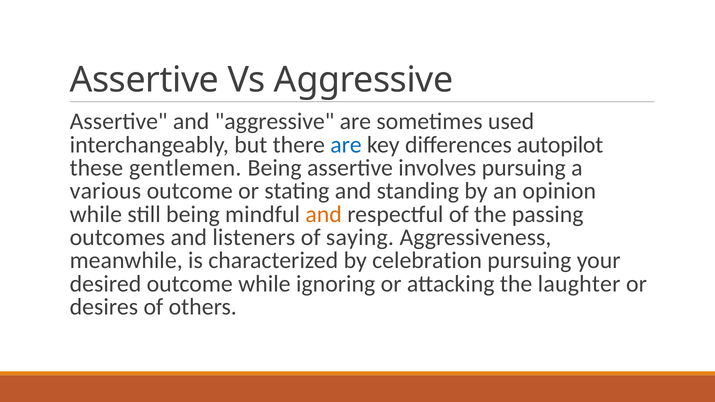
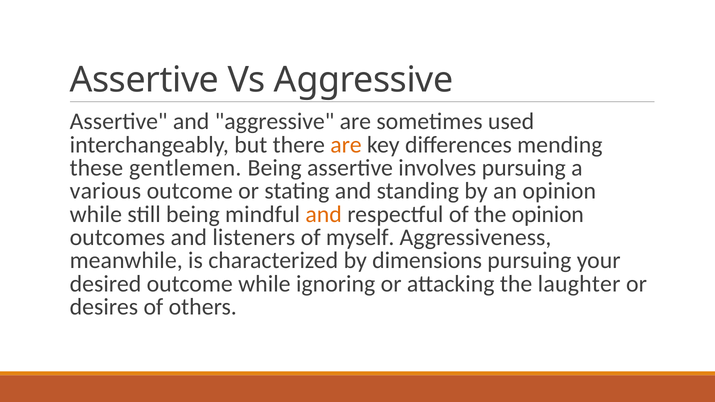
are colour: blue -> orange (346, 145)
autopilot: autopilot -> mending (560, 145)
the passing: passing -> opinion (548, 214)
saying: saying -> myself (360, 237)
celebration: celebration -> dimensions (427, 261)
